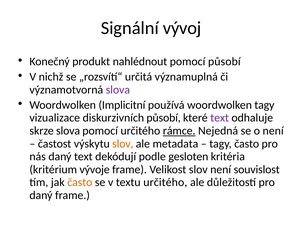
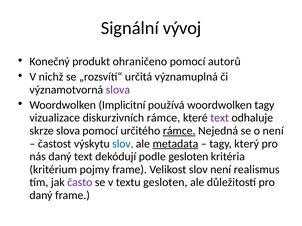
nahlédnout: nahlédnout -> ohraničeno (140, 62)
pomocí působí: působí -> autorů (224, 62)
diskurzivních působí: působí -> rámce (163, 118)
slov colour: orange -> blue (123, 144)
metadata underline: none -> present (175, 144)
tagy často: často -> který (247, 144)
vývoje: vývoje -> pojmy (95, 170)
souvislost: souvislost -> realismus (257, 170)
často colour: orange -> purple (80, 183)
textu určitého: určitého -> gesloten (165, 183)
